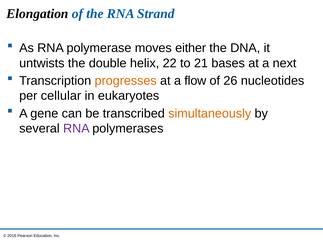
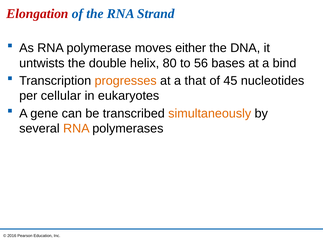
Elongation colour: black -> red (37, 14)
22: 22 -> 80 (170, 63)
21: 21 -> 56 (201, 63)
next: next -> bind (285, 63)
flow: flow -> that (195, 81)
26: 26 -> 45 (230, 81)
RNA colour: purple -> orange (76, 129)
